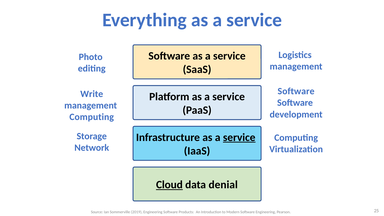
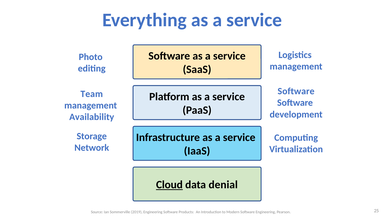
Write: Write -> Team (92, 94)
Computing: Computing -> Availability (92, 117)
service underline: present -> none (239, 137)
